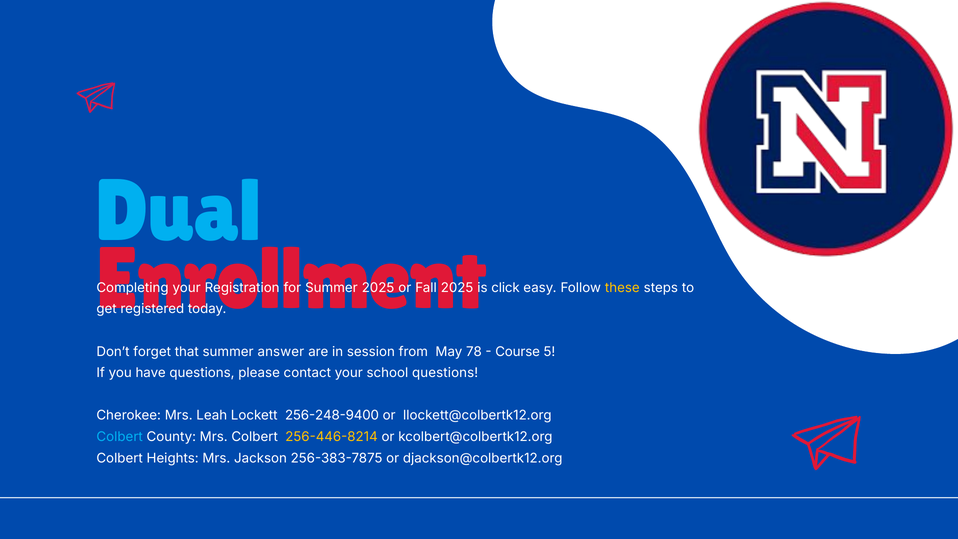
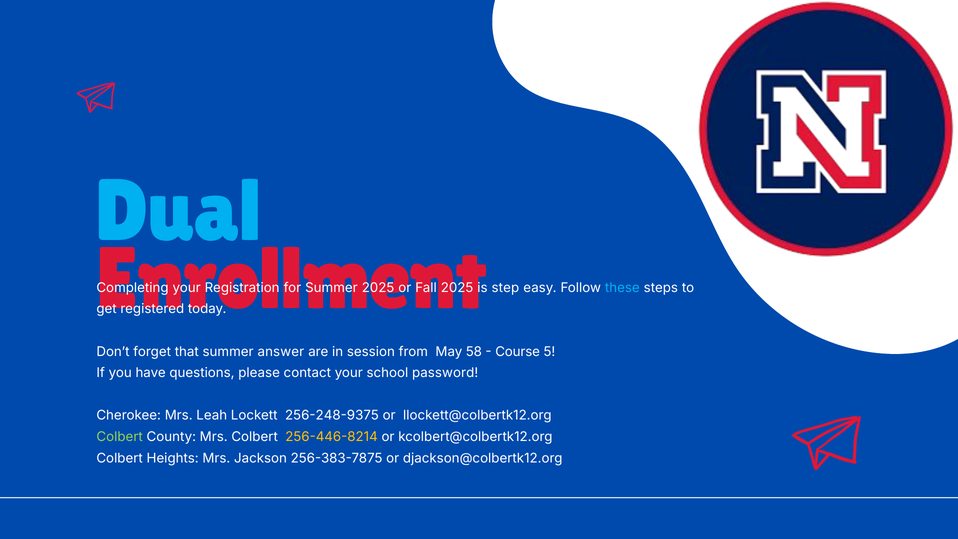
click: click -> step (505, 288)
these colour: yellow -> light blue (622, 288)
78: 78 -> 58 (474, 352)
school questions: questions -> password (445, 373)
256-248-9400: 256-248-9400 -> 256-248-9375 (332, 415)
Colbert colour: light blue -> light green (120, 437)
